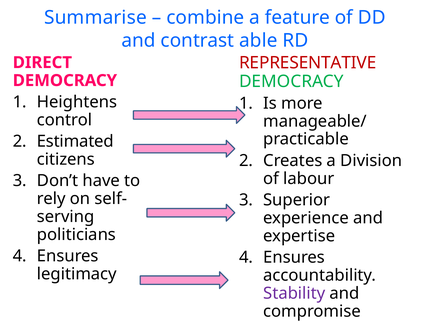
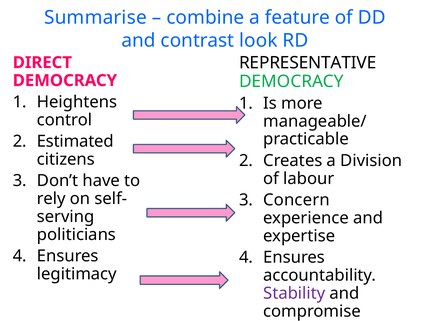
able: able -> look (258, 41)
REPRESENTATIVE colour: red -> black (308, 63)
Superior: Superior -> Concern (296, 200)
